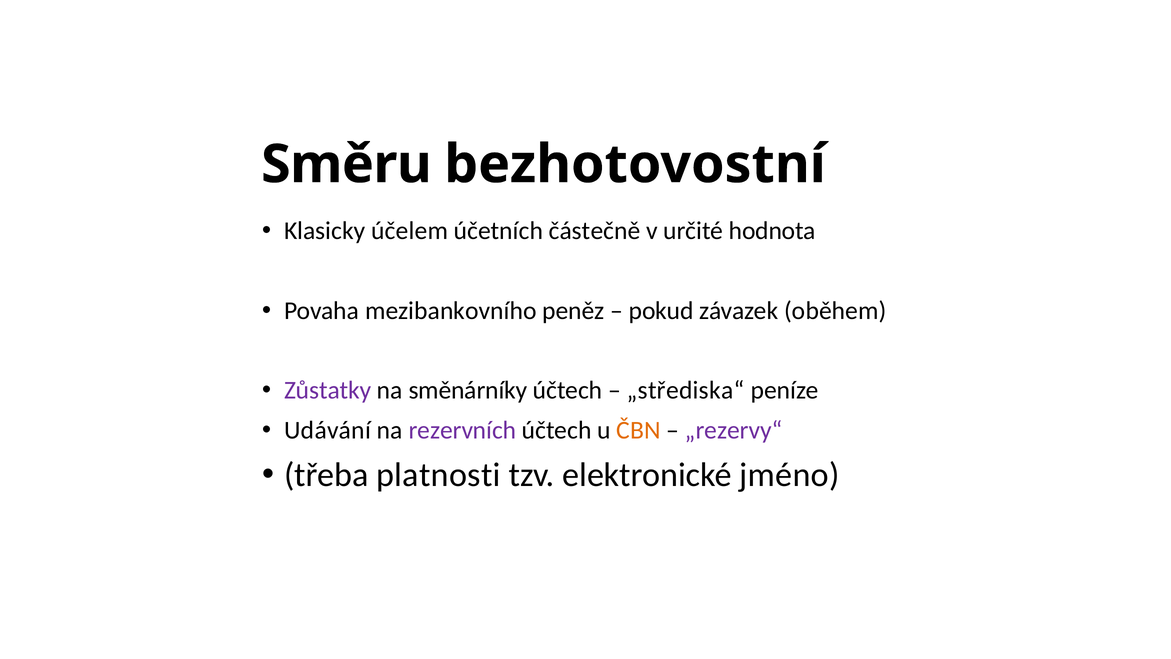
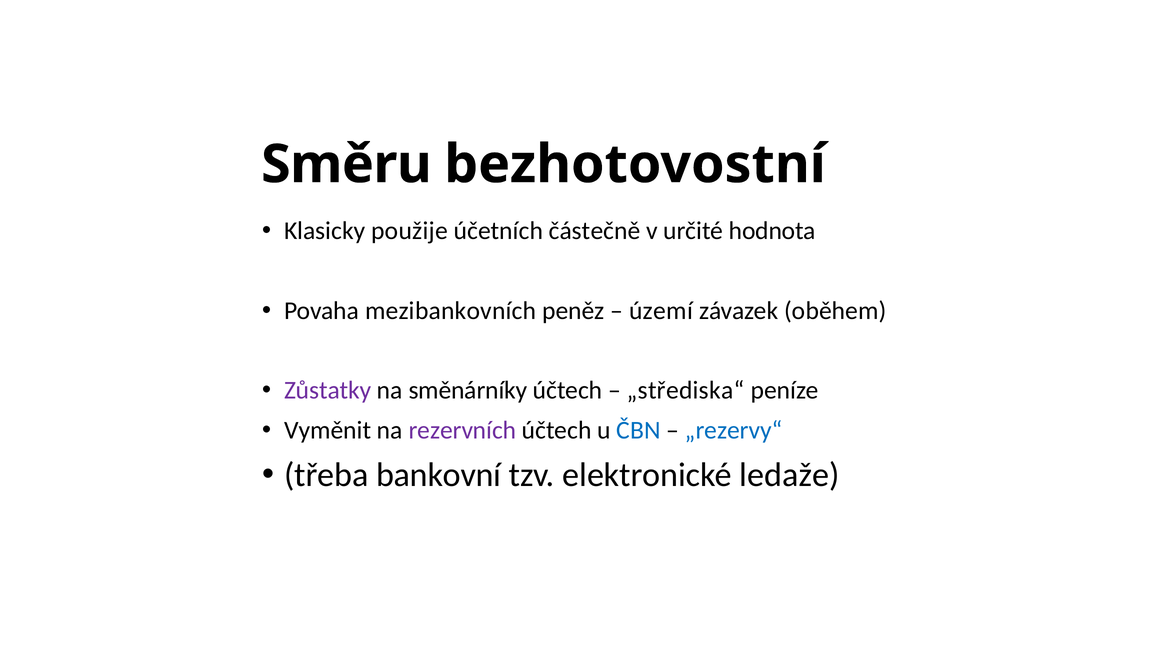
účelem: účelem -> použije (409, 231)
mezibankovního: mezibankovního -> mezibankovních (451, 311)
pokud: pokud -> území (661, 311)
Udávání: Udávání -> Vyměnit (328, 430)
ČBN colour: orange -> blue (639, 430)
„rezervy“ colour: purple -> blue (734, 430)
platnosti: platnosti -> bankovní (439, 475)
jméno: jméno -> ledaže (790, 475)
